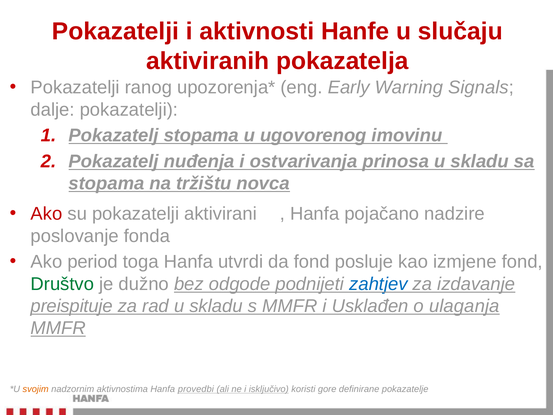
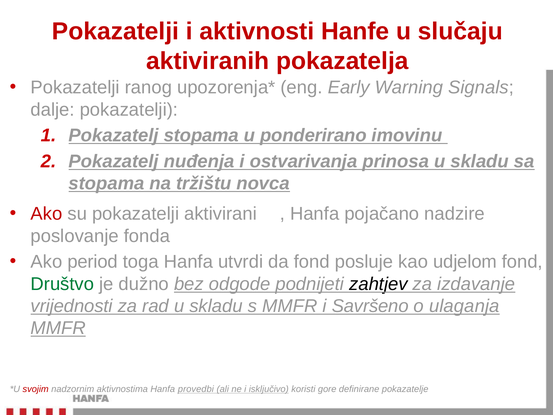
ugovorenog: ugovorenog -> ponderirano (313, 135)
izmjene: izmjene -> udjelom (465, 262)
zahtjev colour: blue -> black (378, 284)
preispituje: preispituje -> vrijednosti (72, 306)
Usklađen: Usklađen -> Savršeno (370, 306)
svojim colour: orange -> red (36, 389)
